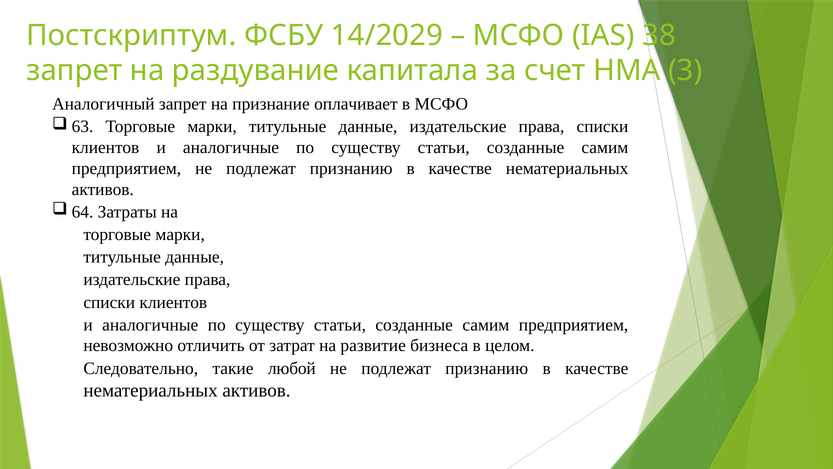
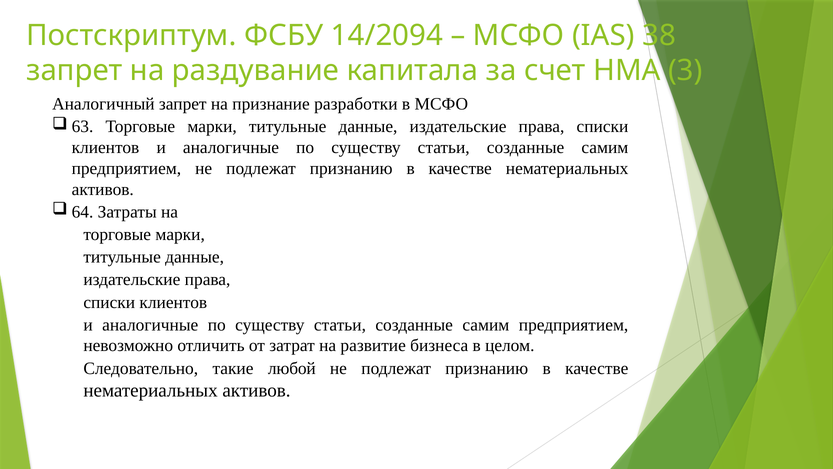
14/2029: 14/2029 -> 14/2094 (387, 35)
оплачивает: оплачивает -> разработки (356, 104)
